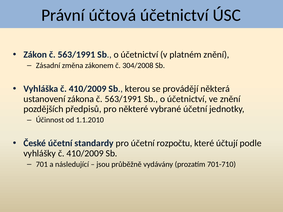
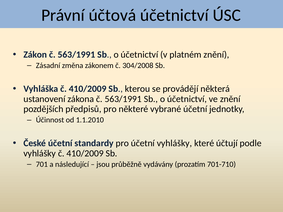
účetní rozpočtu: rozpočtu -> vyhlášky (174, 143)
